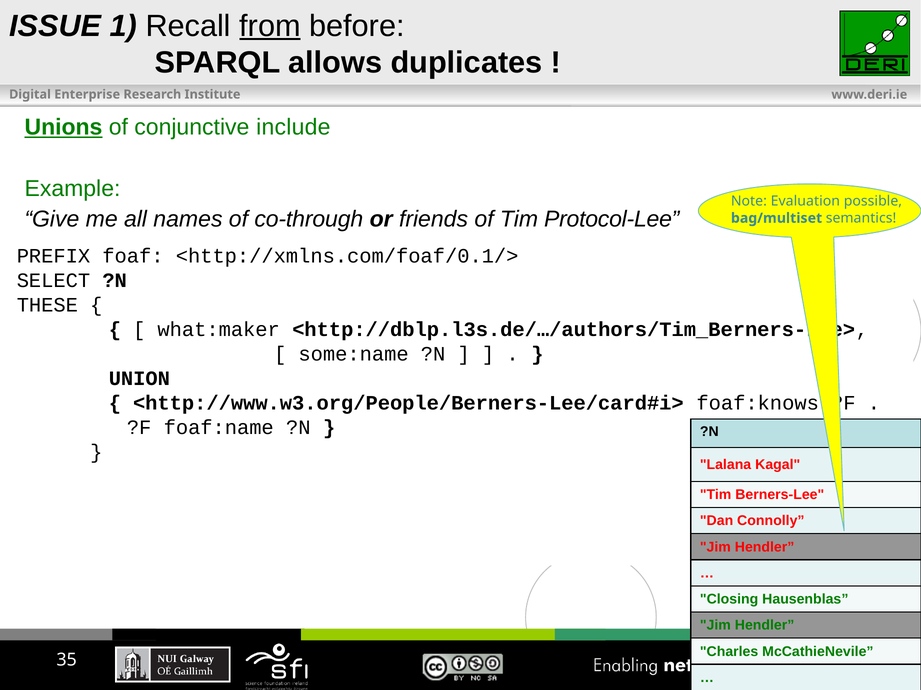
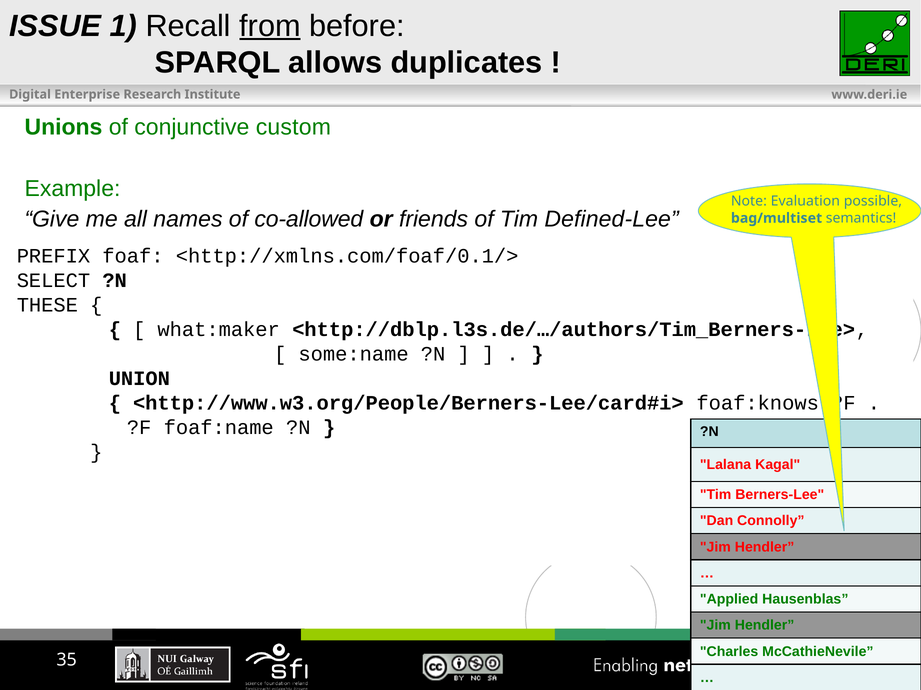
Unions underline: present -> none (63, 127)
include: include -> custom (293, 127)
co-through: co-through -> co-allowed (309, 220)
Protocol-Lee: Protocol-Lee -> Defined-Lee (612, 220)
Closing: Closing -> Applied (729, 600)
